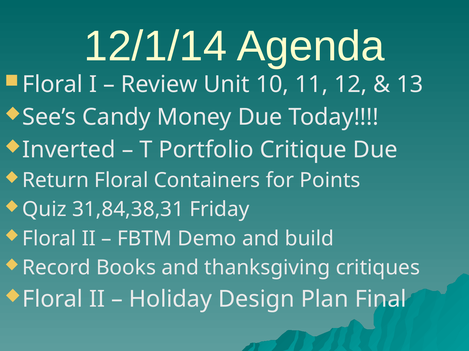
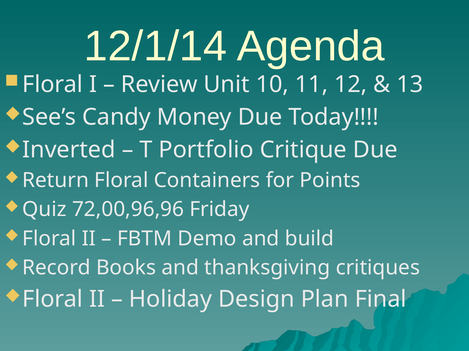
31,84,38,31: 31,84,38,31 -> 72,00,96,96 (128, 210)
